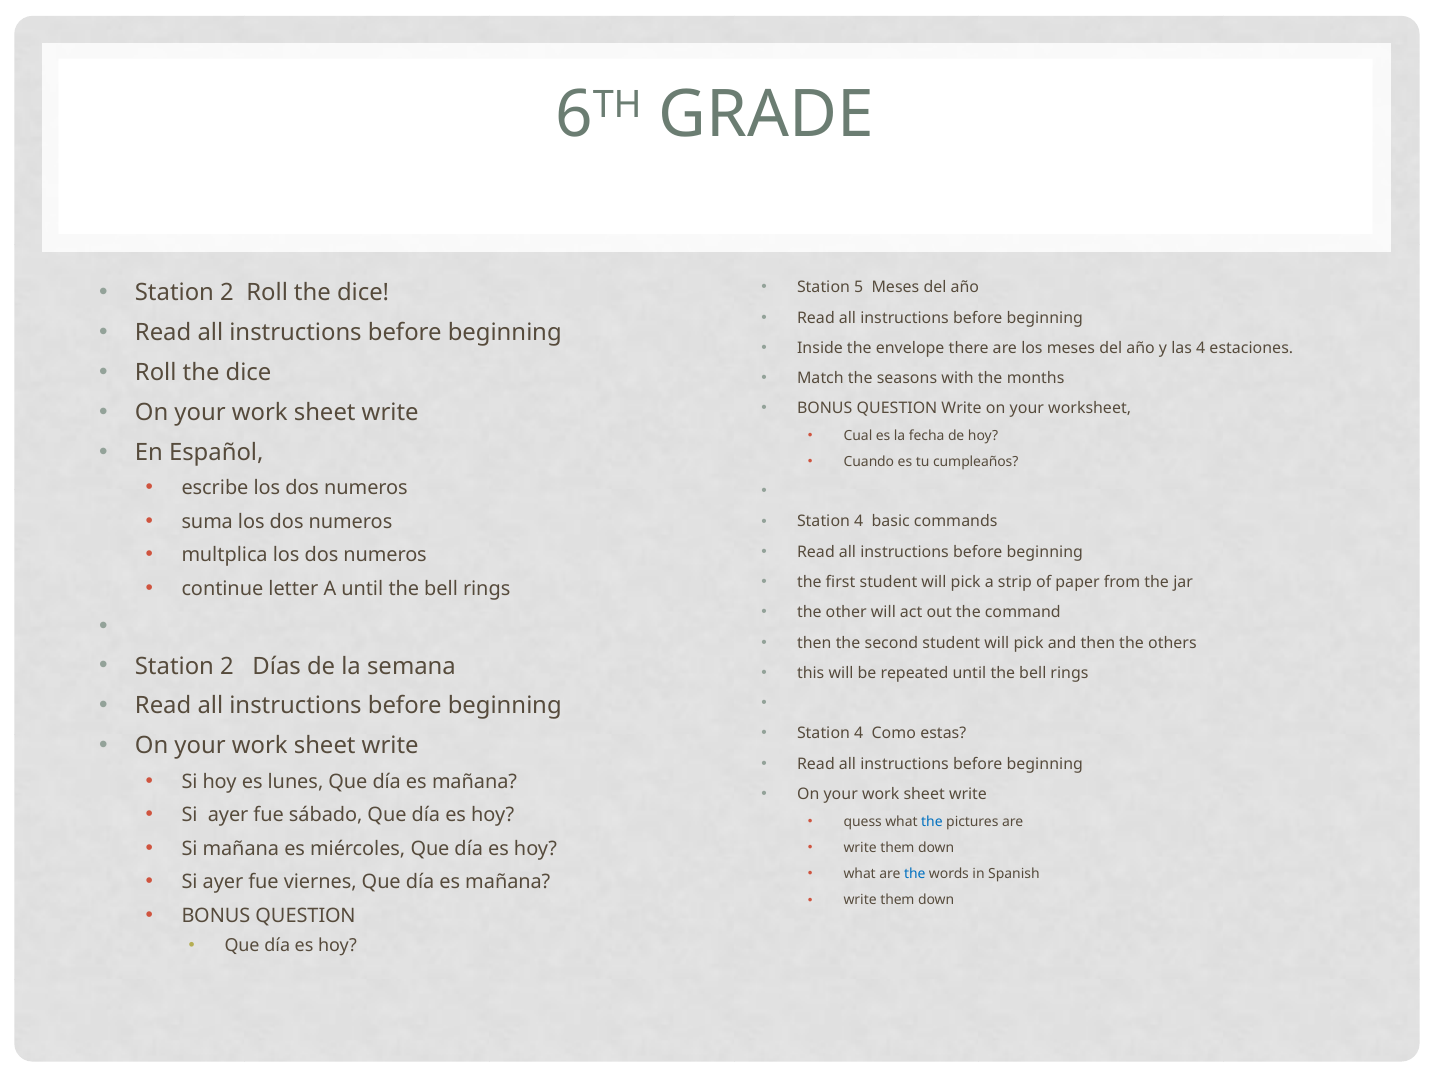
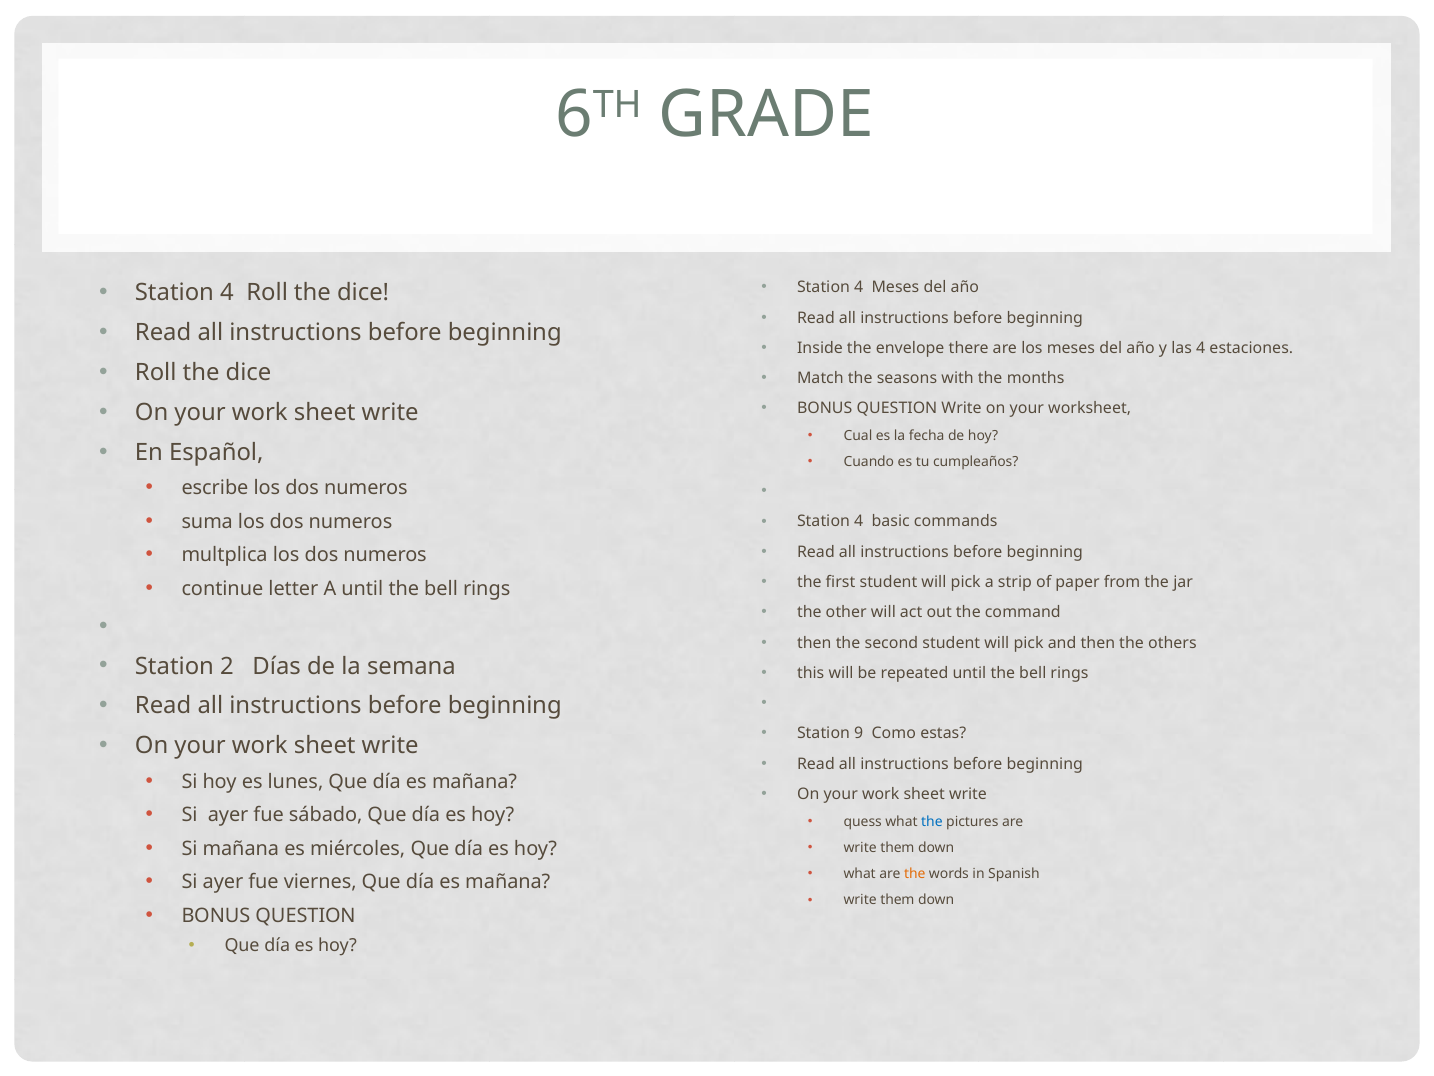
5: 5 -> 4 (859, 287)
2: 2 -> 4 (227, 293)
4: 4 -> 9 (859, 733)
the colour: blue -> orange (915, 874)
